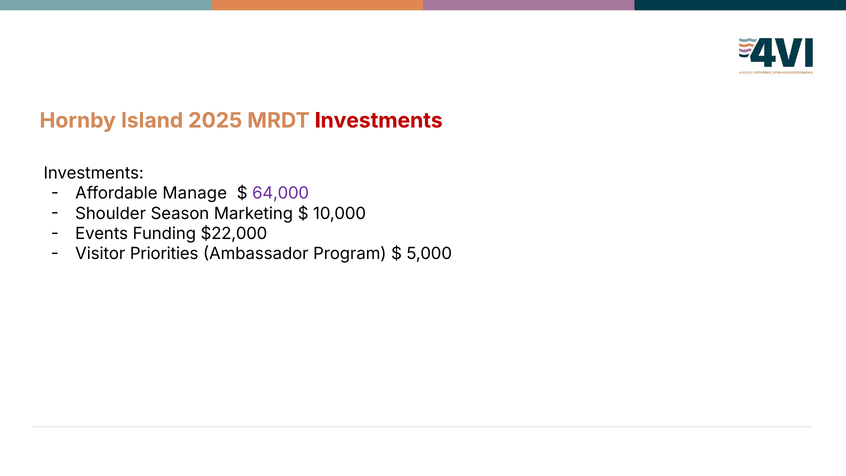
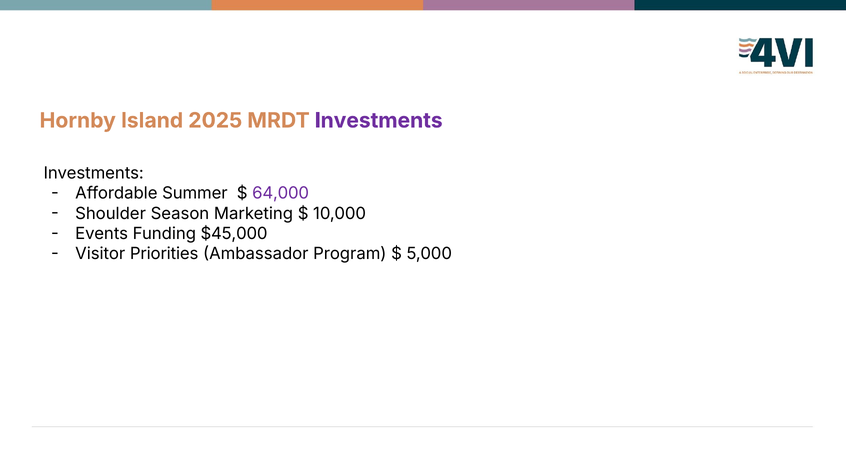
Investments colour: red -> purple (379, 121)
Manage: Manage -> Summer (195, 193)
$22,000: $22,000 -> $45,000 (234, 234)
